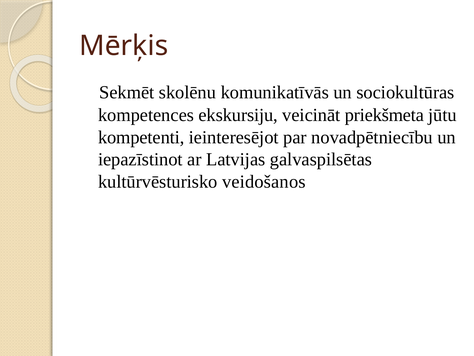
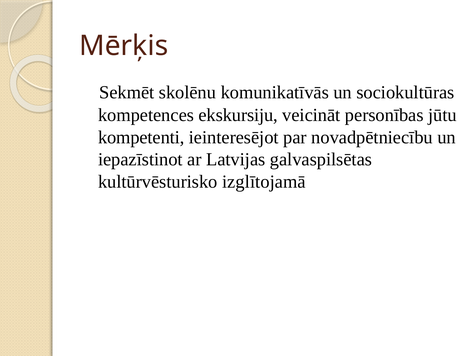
priekšmeta: priekšmeta -> personības (384, 115)
veidošanos: veidošanos -> izglītojamā (264, 181)
